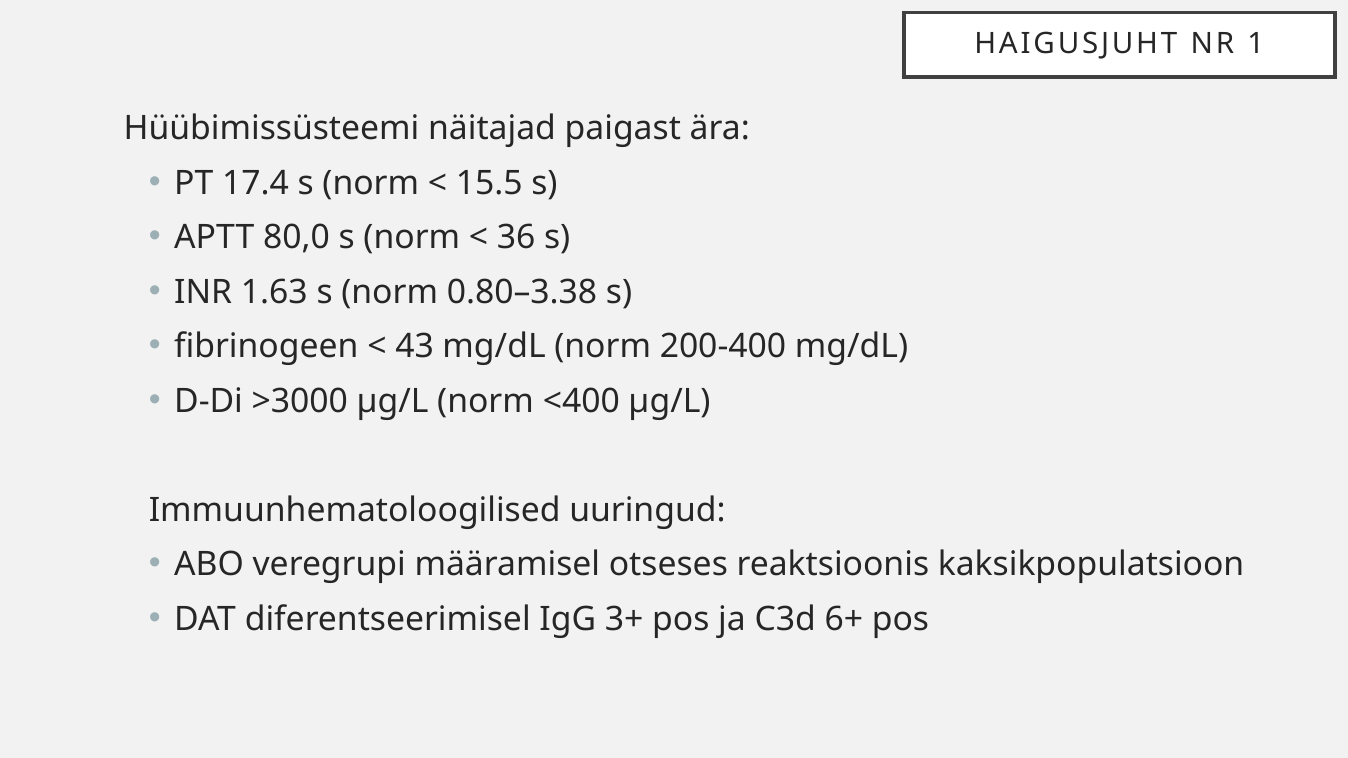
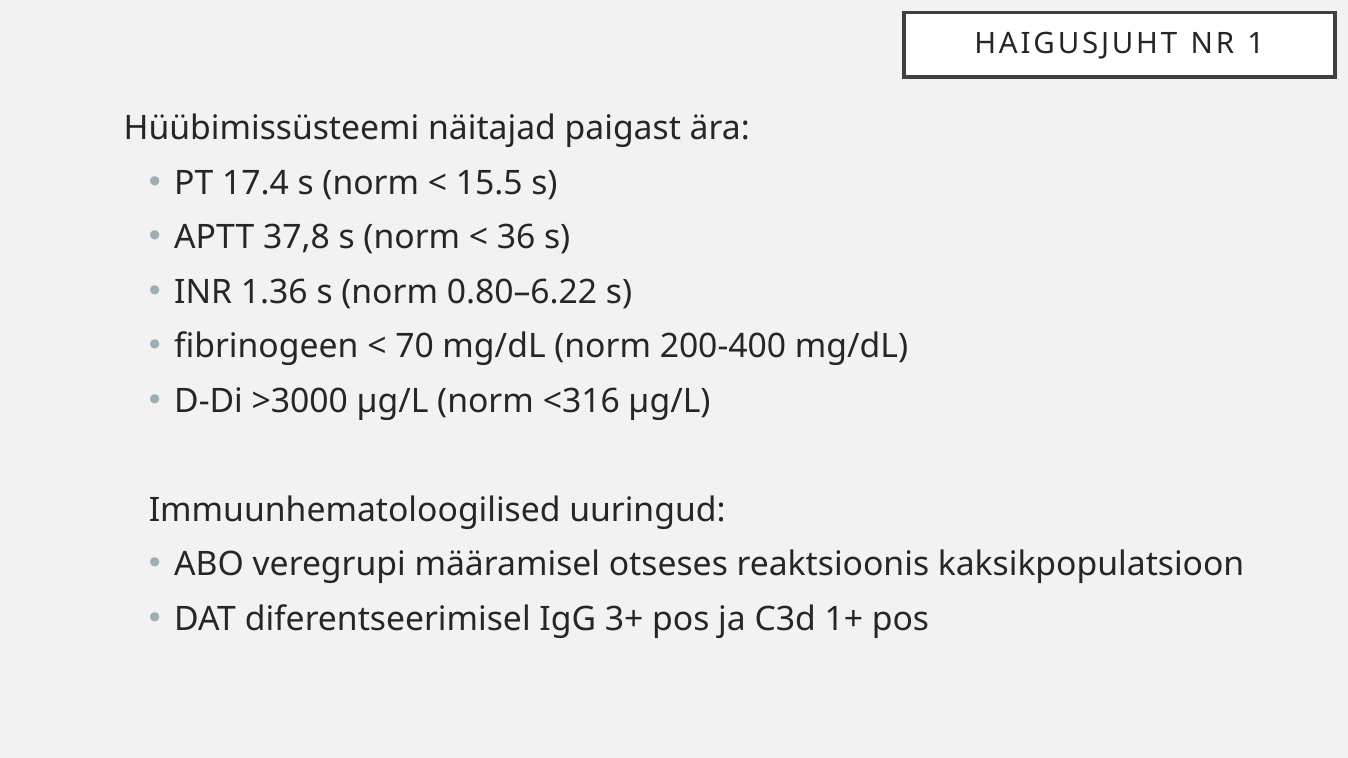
80,0: 80,0 -> 37,8 (296, 238)
1.63: 1.63 -> 1.36 (274, 292)
0.80–3.38: 0.80–3.38 -> 0.80–6.22 (522, 292)
43: 43 -> 70 (415, 347)
<400: <400 -> <316 (581, 401)
6+: 6+ -> 1+ (844, 619)
